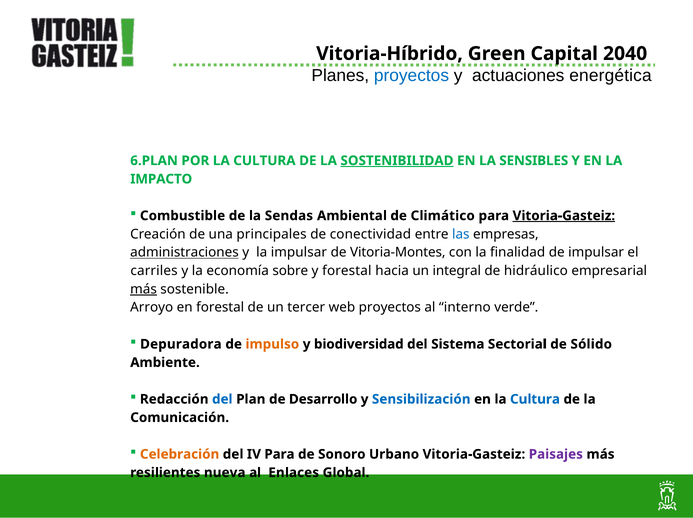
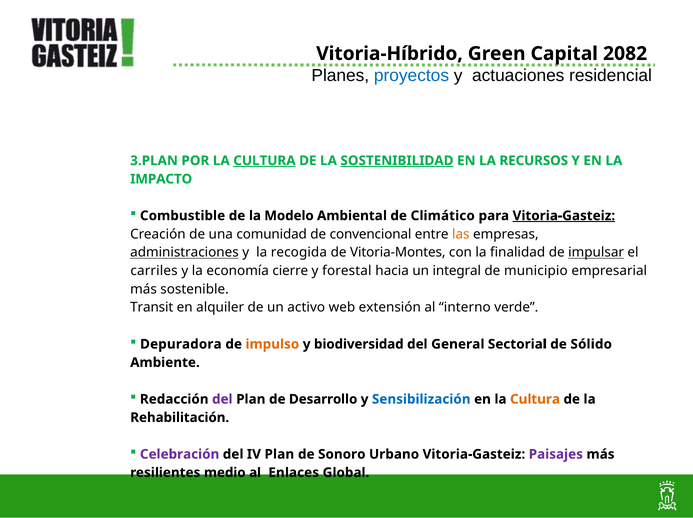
2040: 2040 -> 2082 (625, 54)
energética: energética -> residencial (611, 75)
6.PLAN: 6.PLAN -> 3.PLAN (154, 161)
CULTURA underline: none -> present (264, 161)
SENSIBLES: SENSIBLES -> RECURSOS (534, 161)
Sendas: Sendas -> Modelo (289, 216)
principales: principales -> comunidad (272, 234)
conectividad: conectividad -> convencional (371, 234)
las colour: blue -> orange (461, 234)
la impulsar: impulsar -> recogida (299, 253)
impulsar underline: none -> present (596, 253)
sobre: sobre -> cierre (290, 271)
hidráulico: hidráulico -> municipio (536, 271)
más underline: present -> none (144, 289)
Arroyo: Arroyo -> Transit (152, 308)
en forestal: forestal -> alquiler (220, 308)
tercer: tercer -> activo (306, 308)
web proyectos: proyectos -> extensión (390, 308)
Sistema: Sistema -> General (458, 344)
del colour: blue -> purple (222, 400)
Cultura colour: blue -> orange (535, 400)
Comunicación: Comunicación -> Rehabilitación (180, 418)
Celebración colour: orange -> purple (180, 455)
IV Para: Para -> Plan (279, 455)
nueva: nueva -> medio (225, 473)
